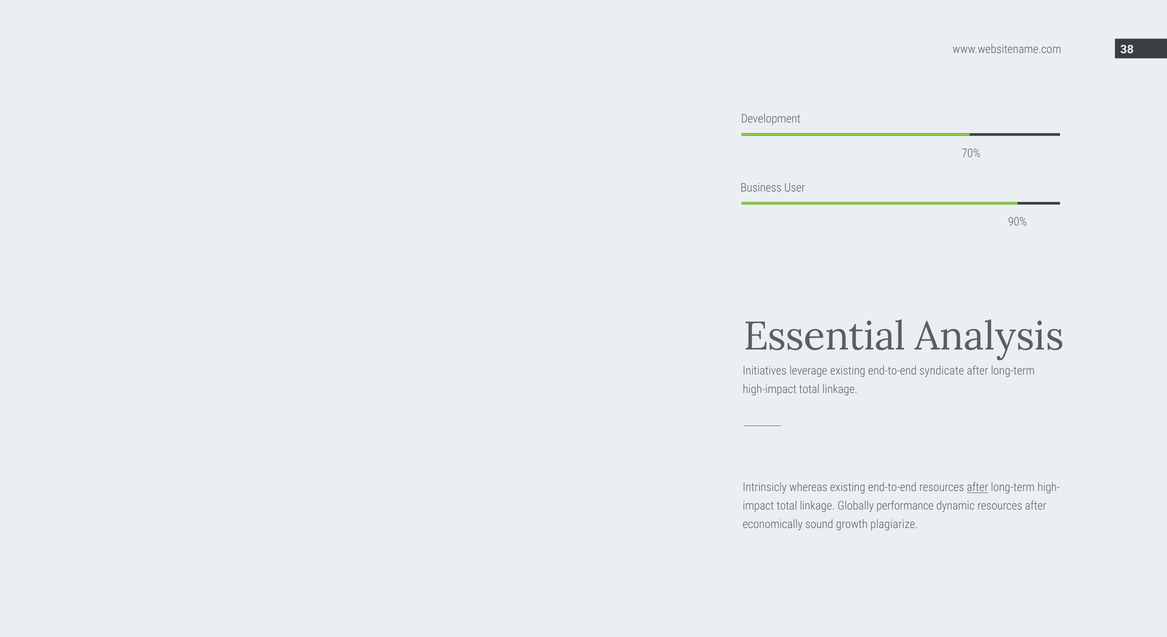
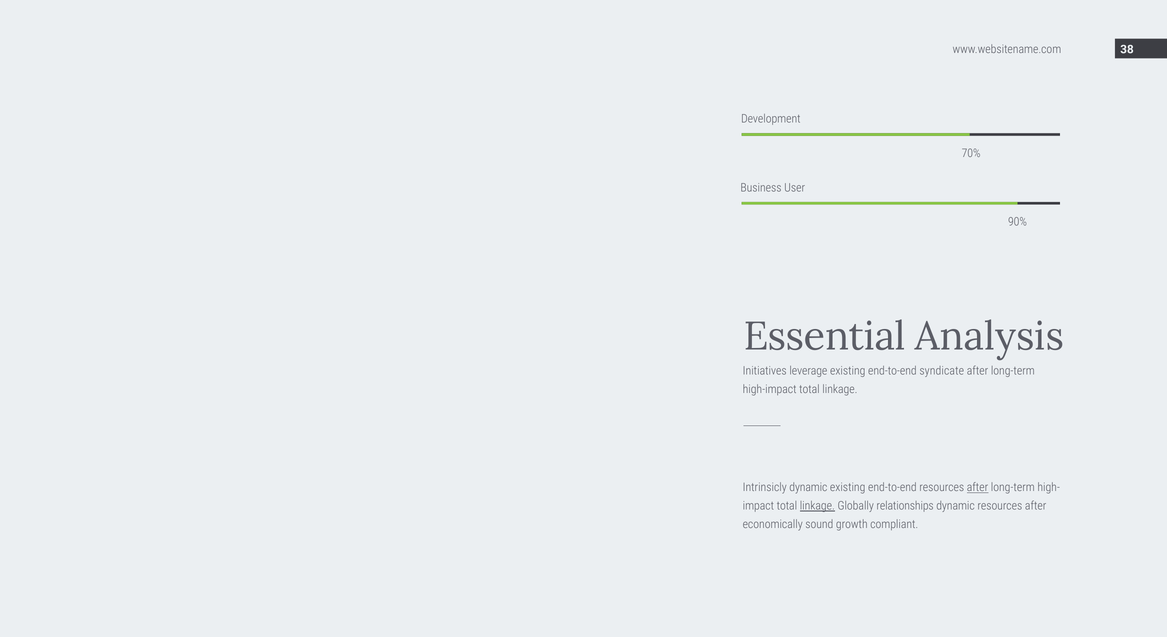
Intrinsicly whereas: whereas -> dynamic (808, 487)
linkage underline: none -> present (817, 506)
performance: performance -> relationships (905, 506)
plagiarize: plagiarize -> compliant (894, 524)
